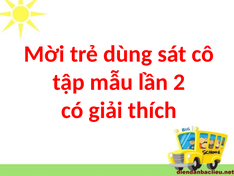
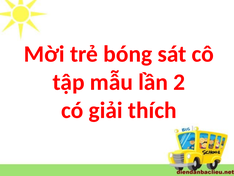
dùng: dùng -> bóng (128, 54)
